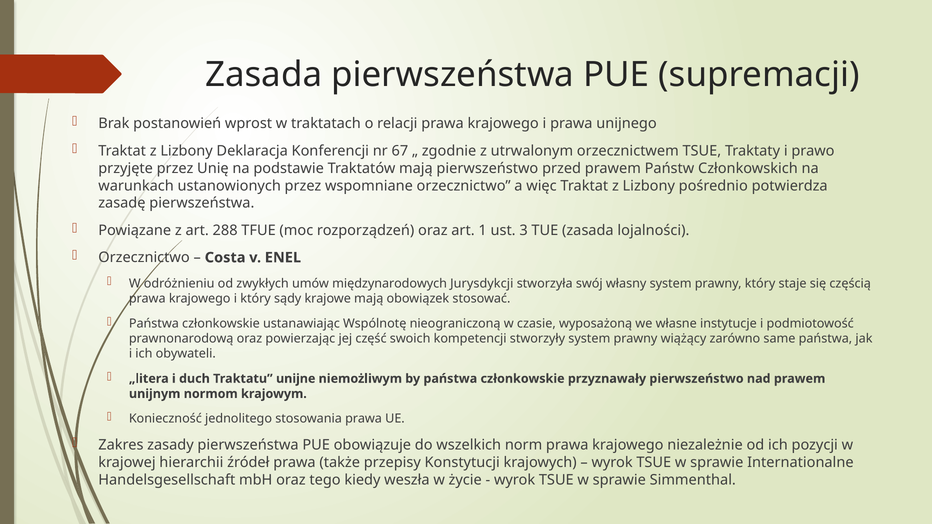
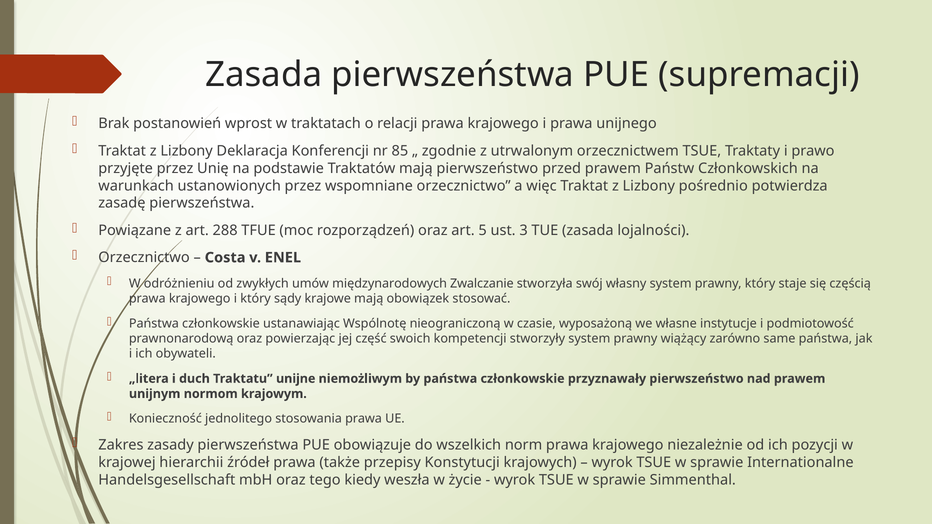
67: 67 -> 85 (400, 151)
1: 1 -> 5 (483, 230)
Jurysdykcji: Jurysdykcji -> Zwalczanie (482, 284)
